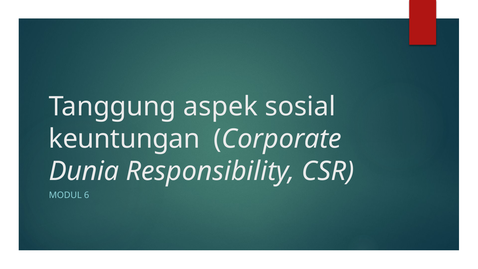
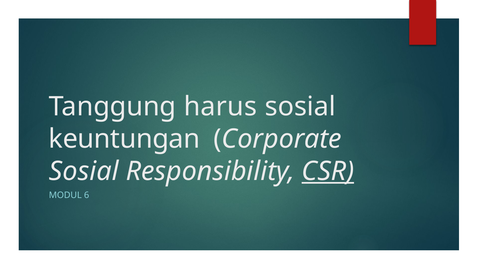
aspek: aspek -> harus (220, 107)
Dunia: Dunia -> Sosial (84, 171)
CSR underline: none -> present (328, 171)
